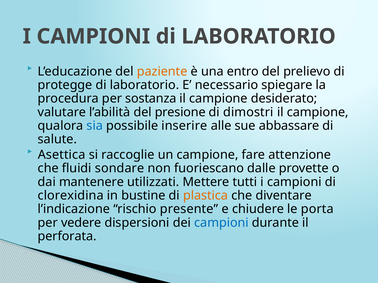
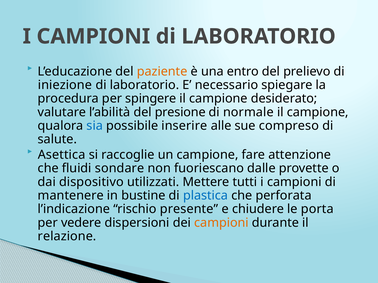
protegge: protegge -> iniezione (65, 85)
sostanza: sostanza -> spingere (151, 99)
dimostri: dimostri -> normale (248, 112)
abbassare: abbassare -> compreso (289, 126)
mantenere: mantenere -> dispositivo (91, 182)
clorexidina: clorexidina -> mantenere (71, 196)
plastica colour: orange -> blue (206, 196)
diventare: diventare -> perforata (284, 196)
campioni colour: blue -> orange (221, 223)
perforata: perforata -> relazione (67, 237)
